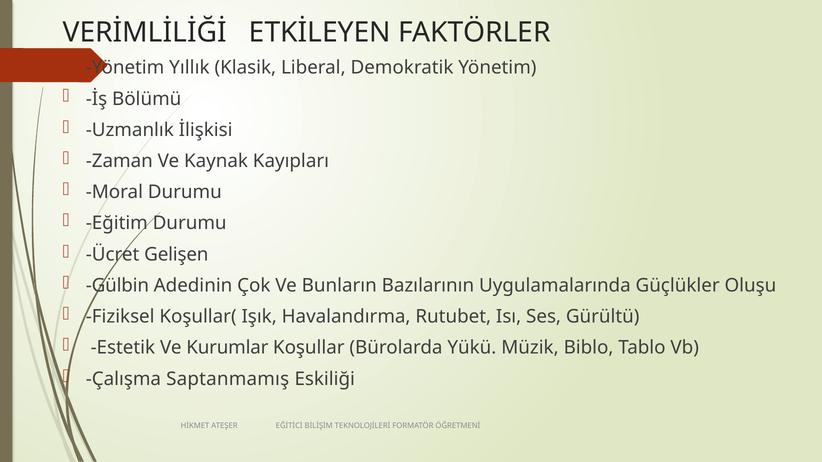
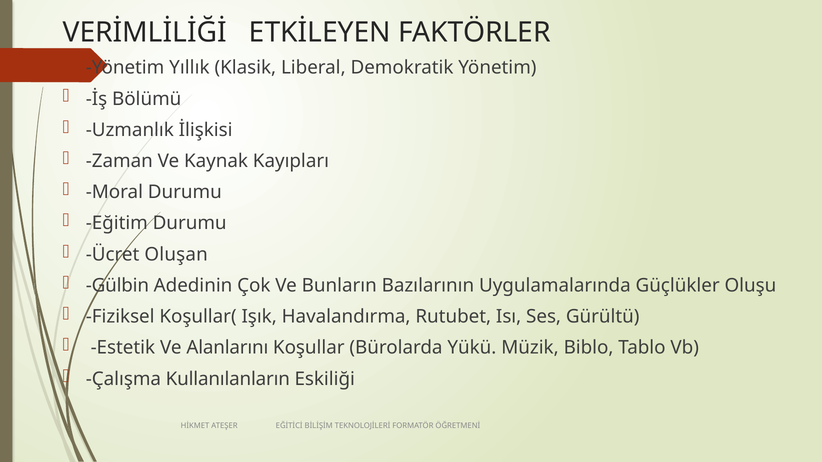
Gelişen: Gelişen -> Oluşan (176, 255)
Kurumlar: Kurumlar -> Alanlarını (227, 348)
Saptanmamış: Saptanmamış -> Kullanılanların (228, 379)
